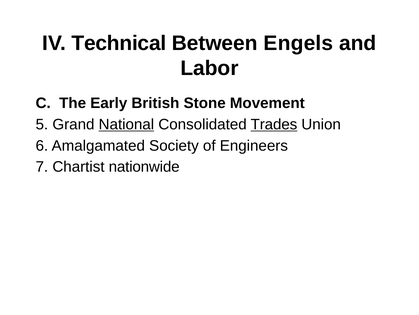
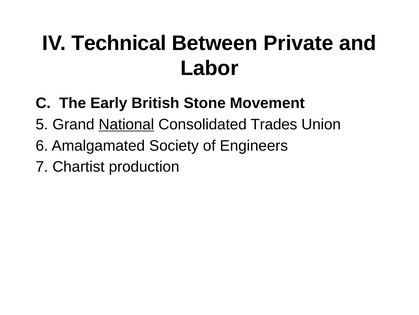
Engels: Engels -> Private (298, 43)
Trades underline: present -> none (274, 124)
nationwide: nationwide -> production (144, 167)
